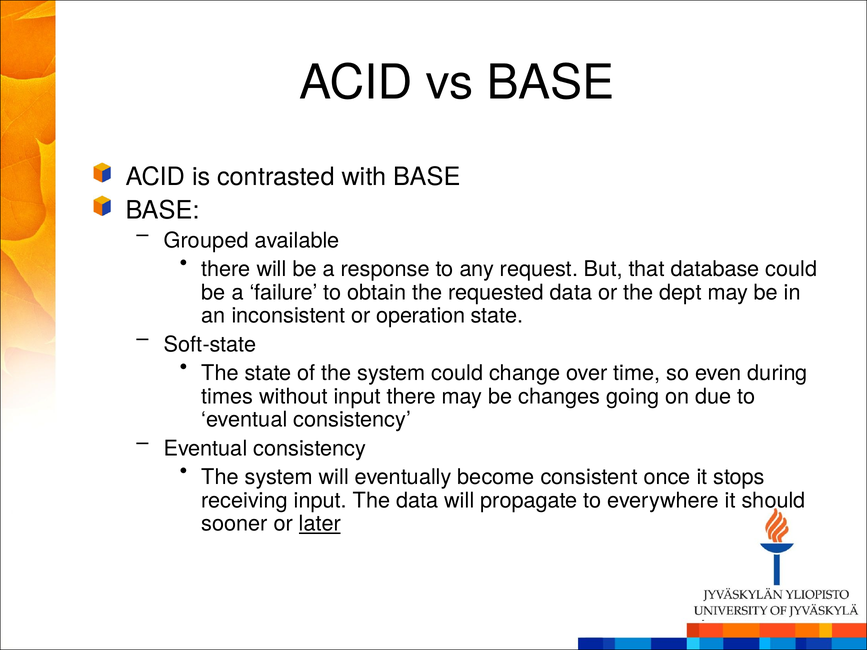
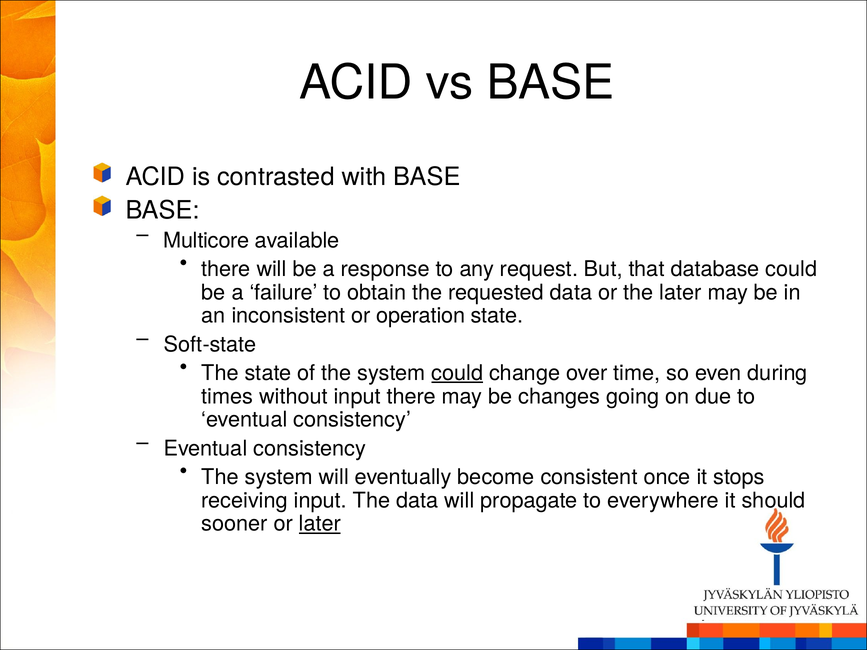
Grouped: Grouped -> Multicore (206, 241)
the dept: dept -> later (680, 293)
could underline: none -> present (457, 373)
